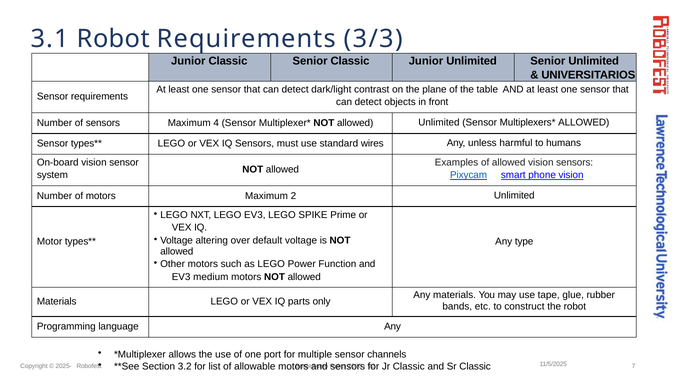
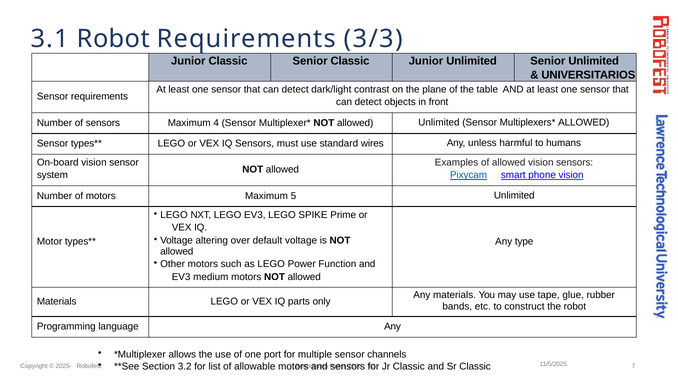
2: 2 -> 5 (293, 196)
